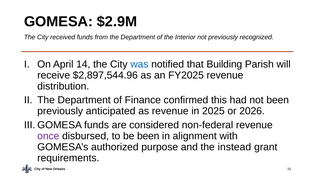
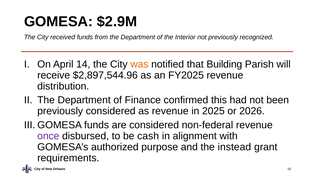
was colour: blue -> orange (139, 64)
previously anticipated: anticipated -> considered (111, 111)
be been: been -> cash (148, 136)
